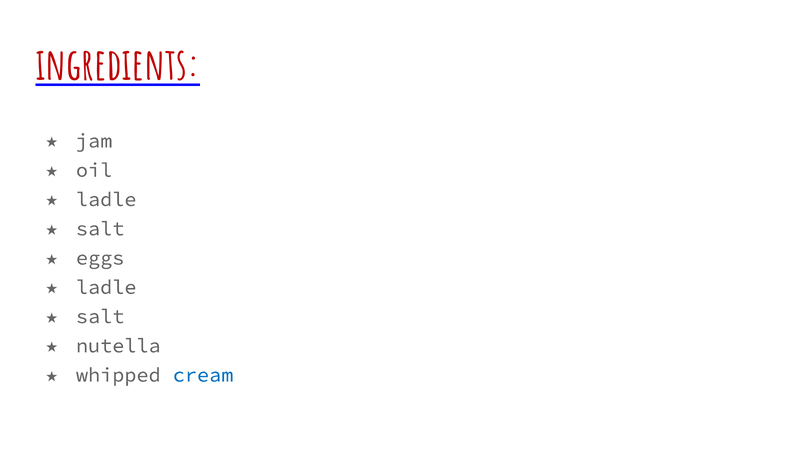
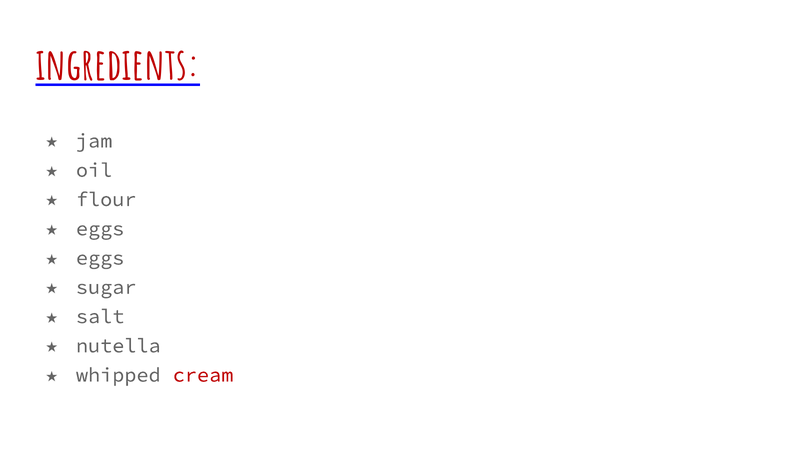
ladle: ladle -> flour (106, 199)
salt: salt -> eggs (100, 229)
ladle: ladle -> sugar (106, 287)
cream colour: blue -> red (203, 375)
